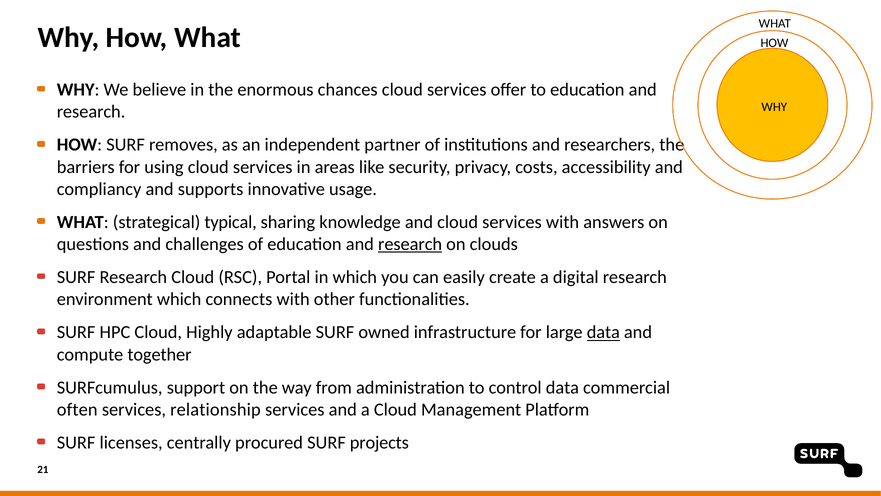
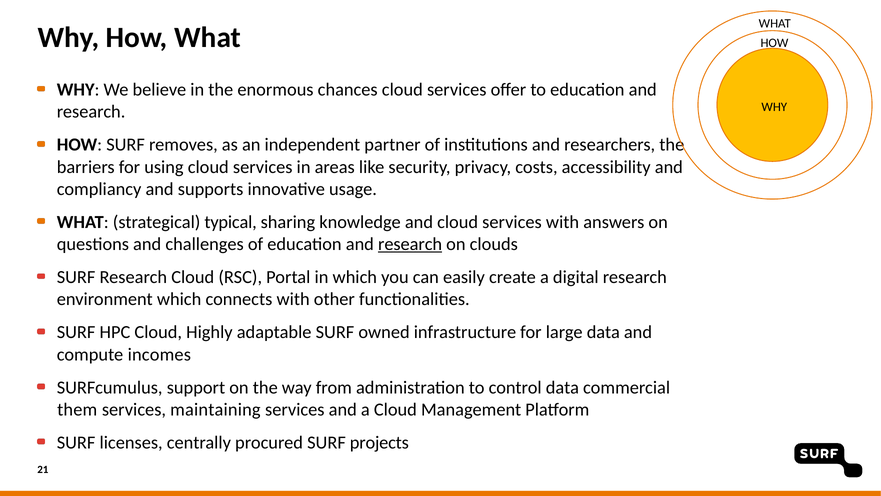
data underline: present -> none (603, 332)
together: together -> incomes (159, 354)
often: often -> them (77, 409)
relationship: relationship -> maintaining (215, 409)
